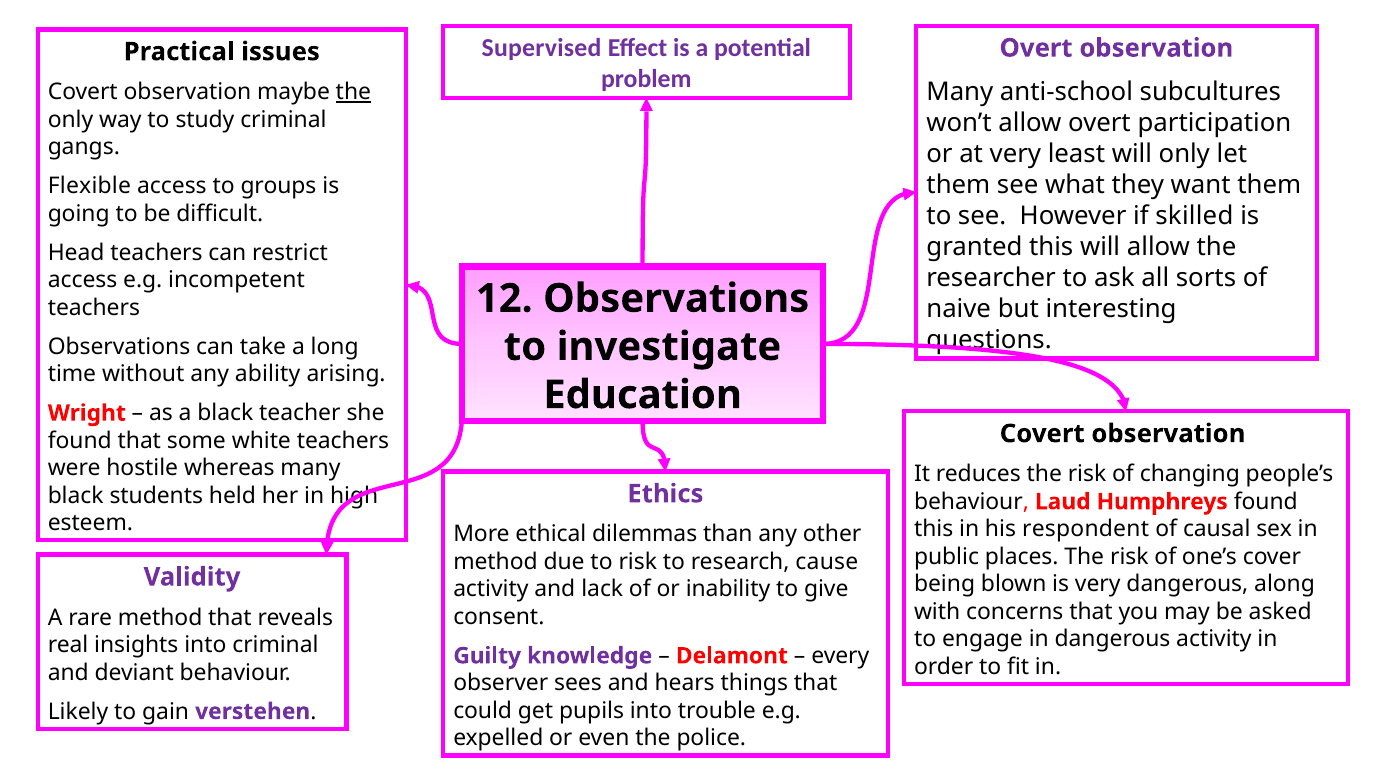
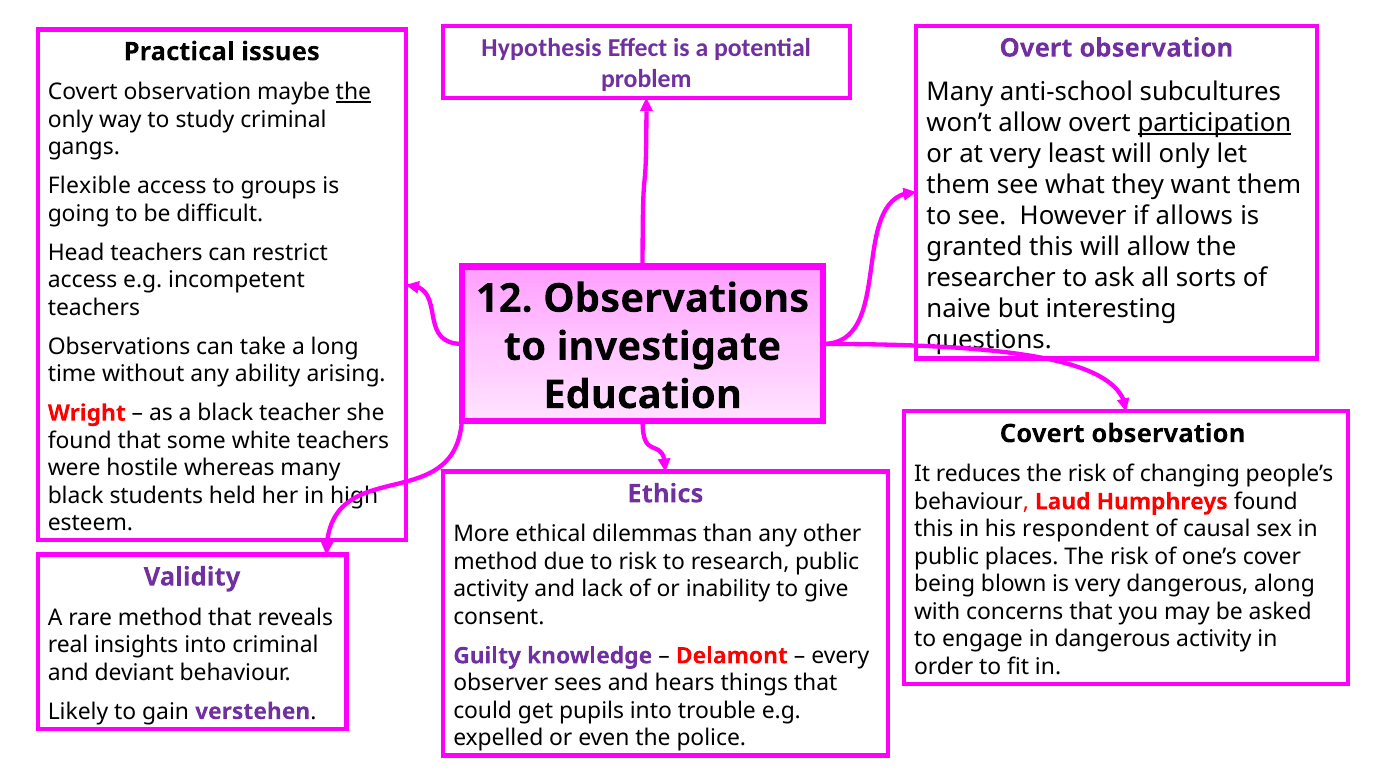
Supervised: Supervised -> Hypothesis (542, 48)
participation underline: none -> present (1214, 123)
skilled: skilled -> allows (1194, 216)
research cause: cause -> public (827, 561)
